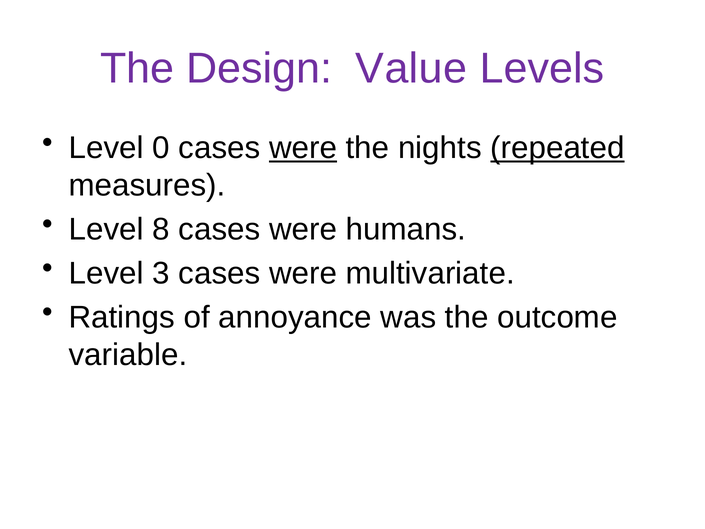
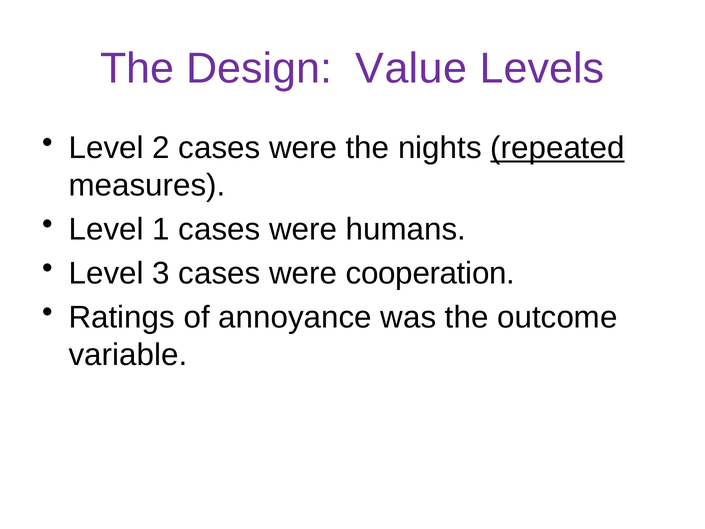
0: 0 -> 2 (161, 148)
were underline: present -> none (303, 148)
8: 8 -> 1 (161, 229)
multivariate: multivariate -> cooperation (430, 273)
